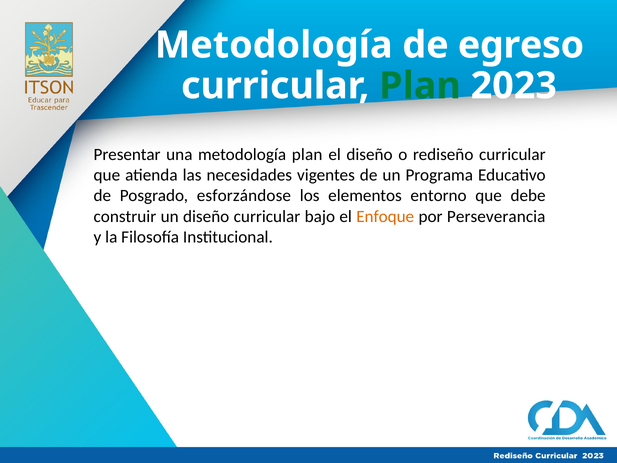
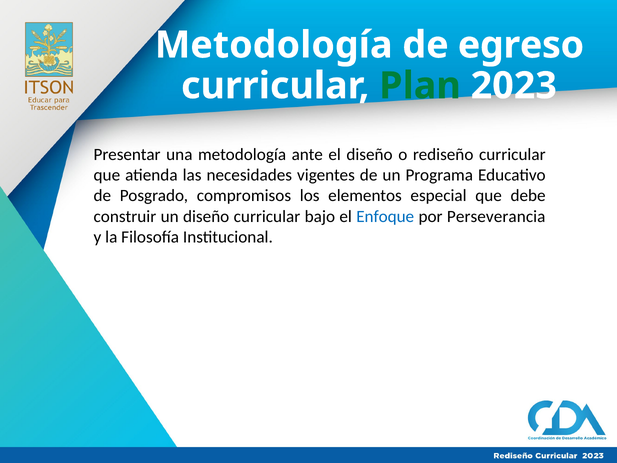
metodología plan: plan -> ante (307, 155)
esforzándose: esforzándose -> compromisos (244, 196)
entorno: entorno -> especial (439, 196)
Enfoque colour: orange -> blue (385, 216)
